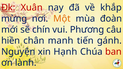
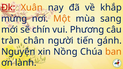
Xuân colour: red -> orange (32, 8)
đoàn: đoàn -> sang (111, 19)
hiền: hiền -> tràn (11, 41)
manh: manh -> người (61, 41)
Hạnh: Hạnh -> Nồng (65, 52)
ban colour: red -> orange (113, 52)
